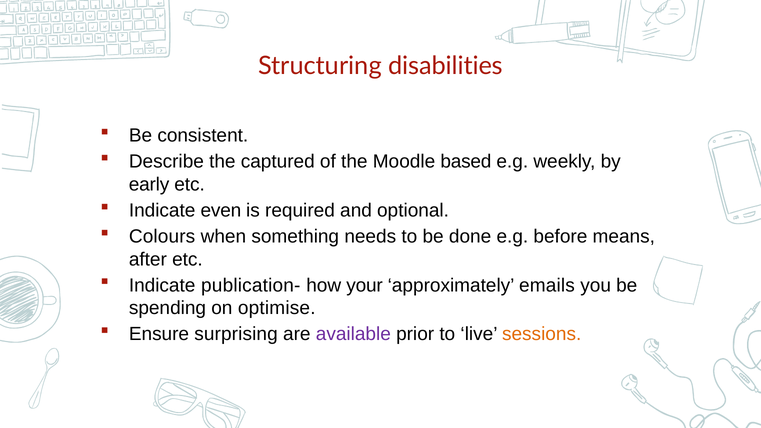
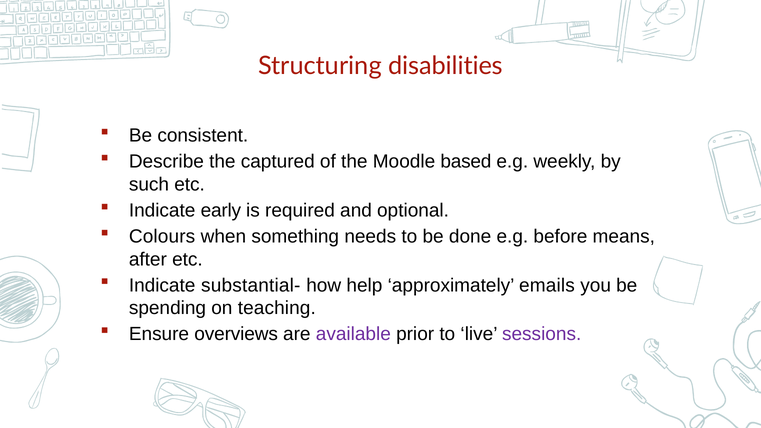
early: early -> such (149, 184)
even: even -> early (221, 210)
publication-: publication- -> substantial- (251, 285)
your: your -> help (364, 285)
optimise: optimise -> teaching (277, 308)
surprising: surprising -> overviews (236, 334)
sessions colour: orange -> purple (542, 334)
